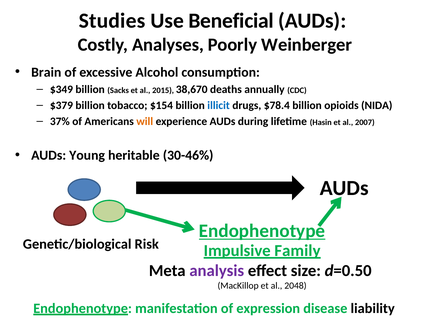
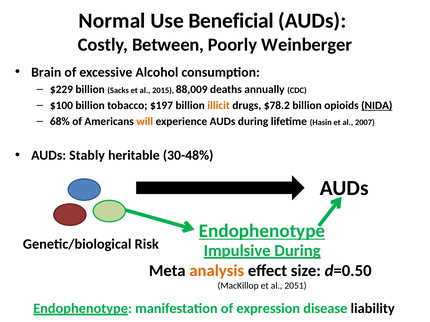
Studies: Studies -> Normal (112, 21)
Analyses: Analyses -> Between (168, 45)
$349: $349 -> $229 (61, 90)
38,670: 38,670 -> 88,009 (192, 90)
$379: $379 -> $100 (61, 106)
$154: $154 -> $197 (161, 106)
illicit colour: blue -> orange (219, 106)
$78.4: $78.4 -> $78.2 (277, 106)
NIDA underline: none -> present (377, 106)
37%: 37% -> 68% (60, 122)
Young: Young -> Stably (87, 156)
30-46%: 30-46% -> 30-48% (188, 156)
Impulsive Family: Family -> During (298, 251)
analysis colour: purple -> orange (217, 271)
2048: 2048 -> 2051 (296, 286)
